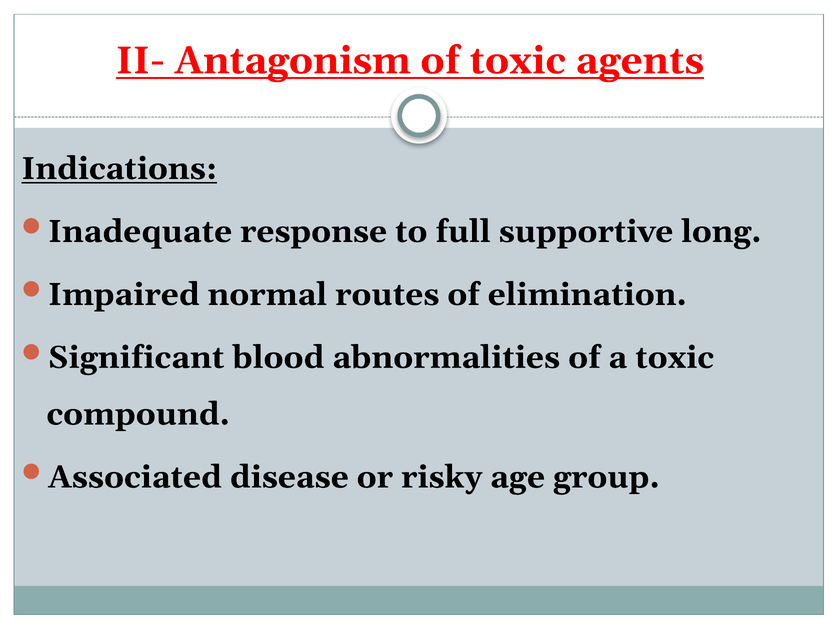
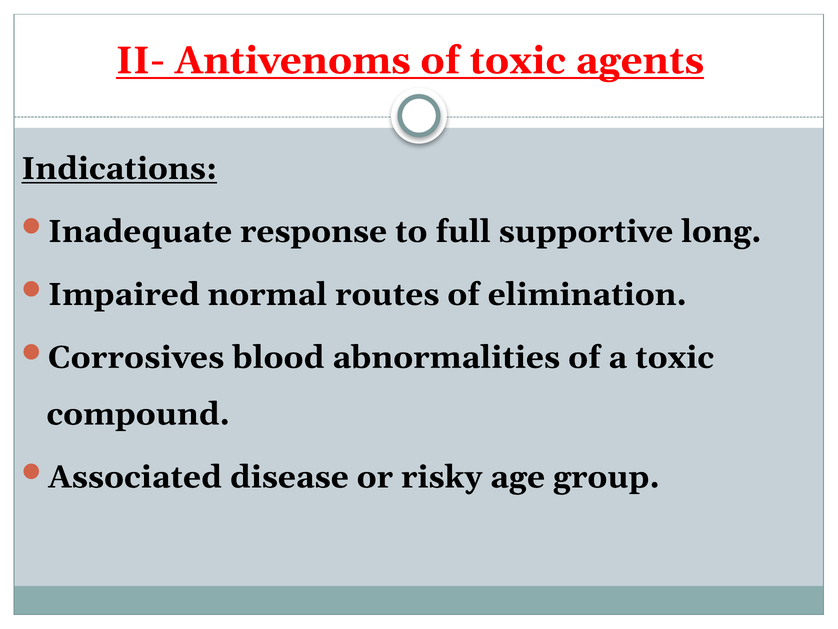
Antagonism: Antagonism -> Antivenoms (293, 61)
Significant: Significant -> Corrosives (136, 357)
